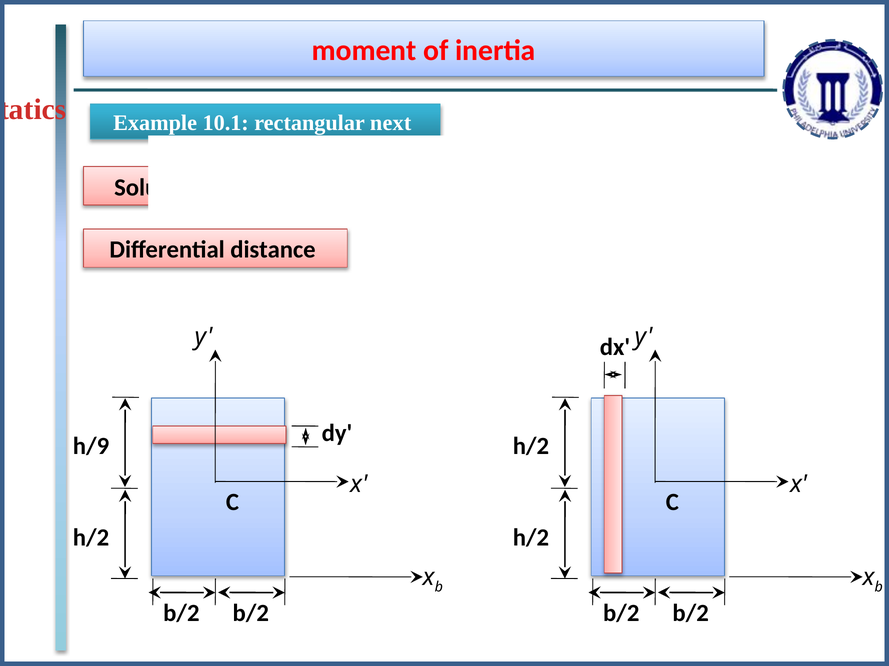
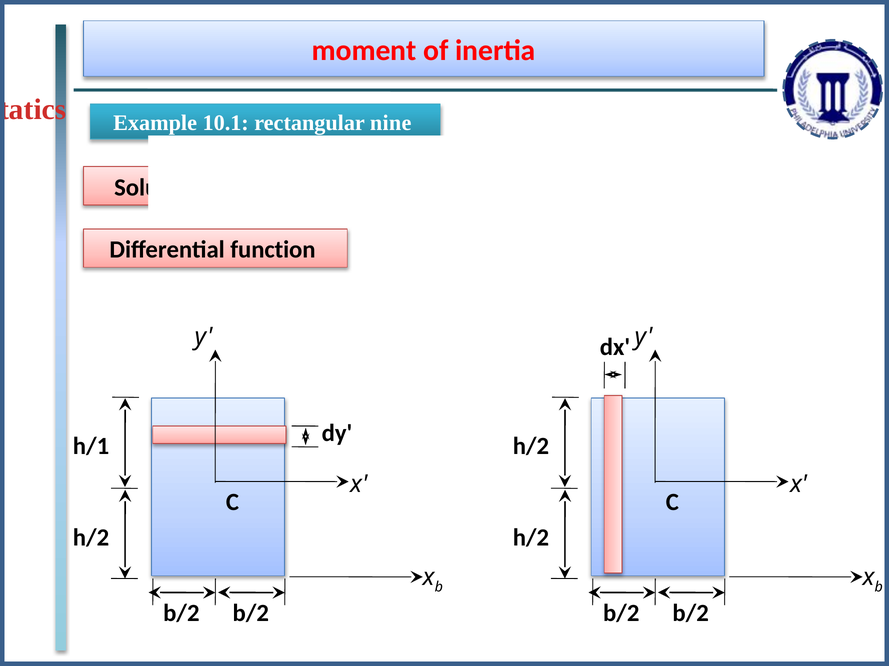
next: next -> nine (391, 123)
distance: distance -> function (273, 250)
h/9: h/9 -> h/1 (91, 447)
